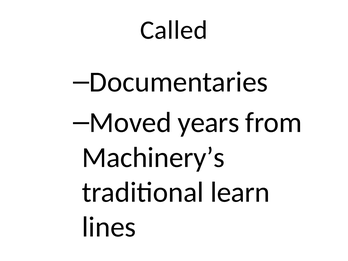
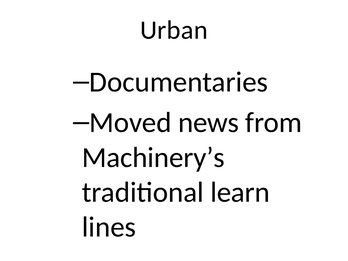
Called: Called -> Urban (174, 30)
years: years -> news (209, 123)
